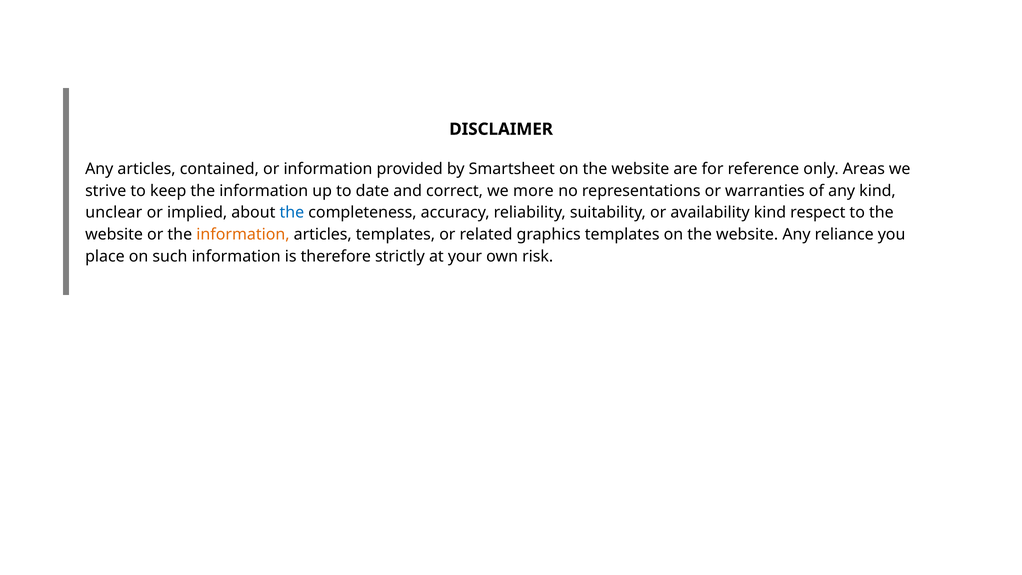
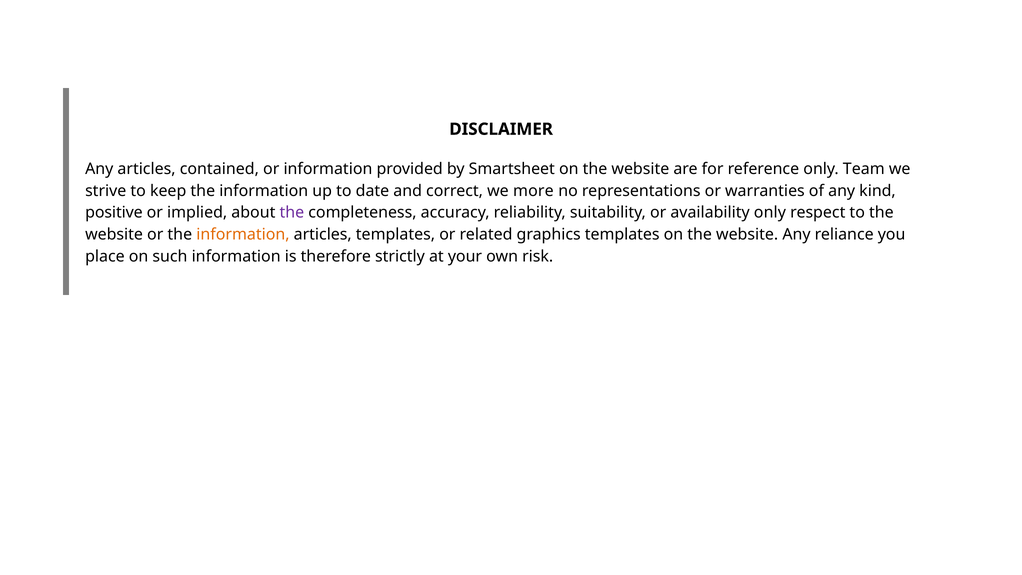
Areas: Areas -> Team (864, 169)
unclear: unclear -> positive (114, 213)
the colour: blue -> purple (292, 213)
availability kind: kind -> only (770, 213)
